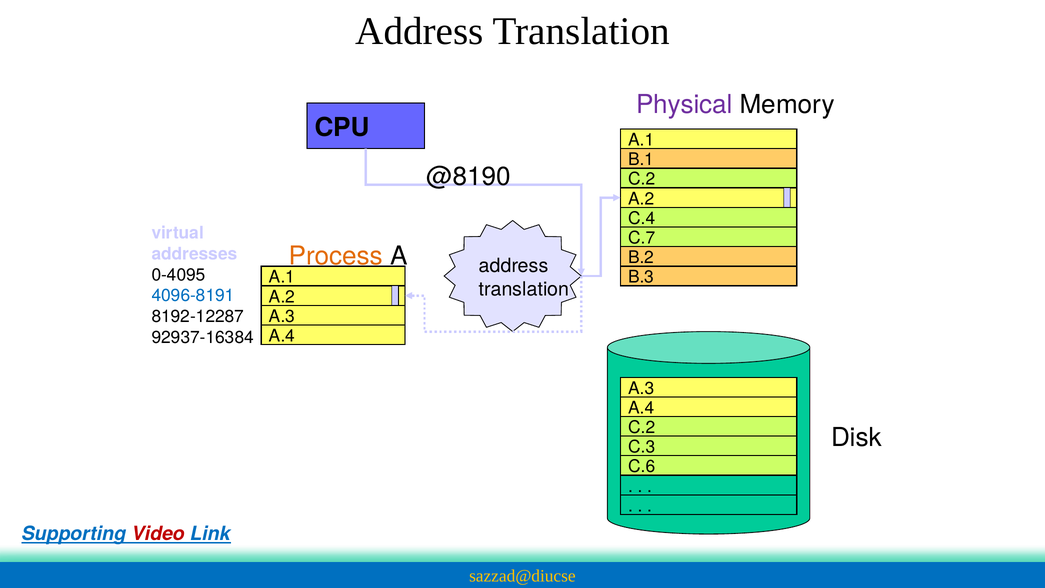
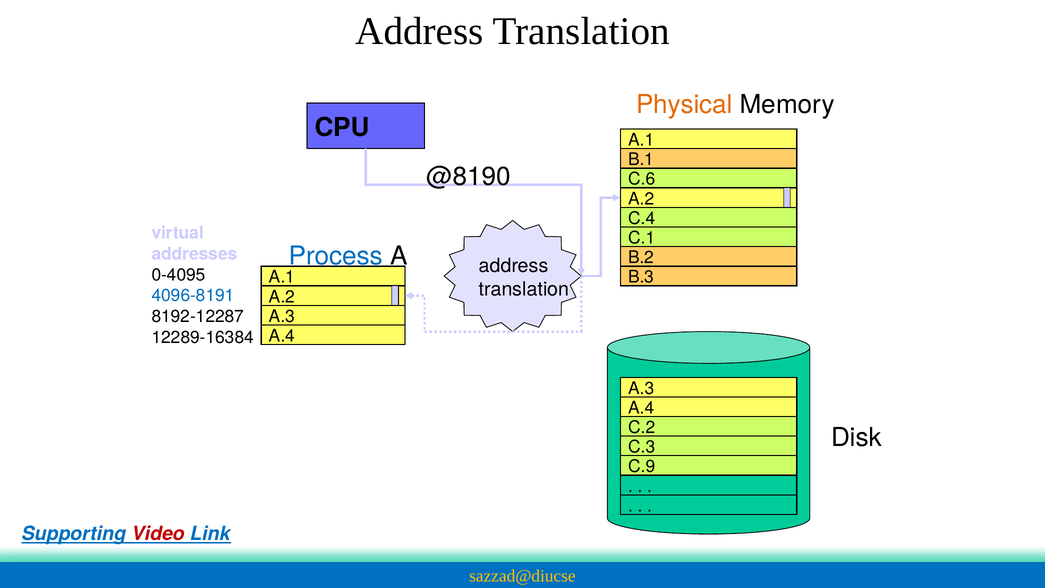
Physical colour: purple -> orange (684, 105)
C.2: C.2 -> C.6 (642, 179)
C.7: C.7 -> C.1 (642, 238)
Process colour: orange -> blue (336, 256)
92937-16384: 92937-16384 -> 12289-16384 (203, 337)
C.6: C.6 -> C.9 (642, 467)
